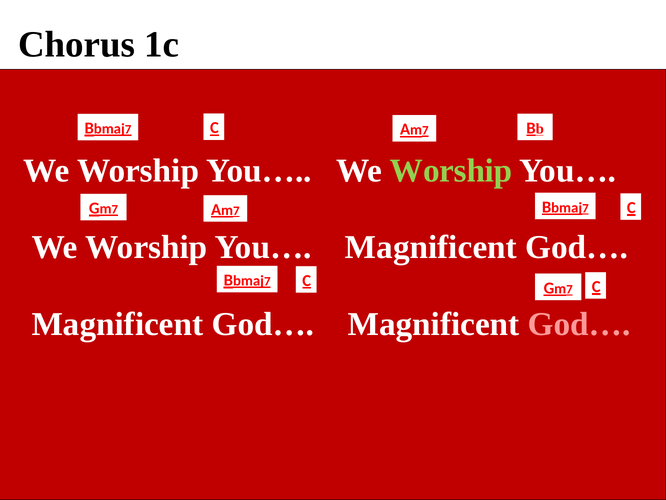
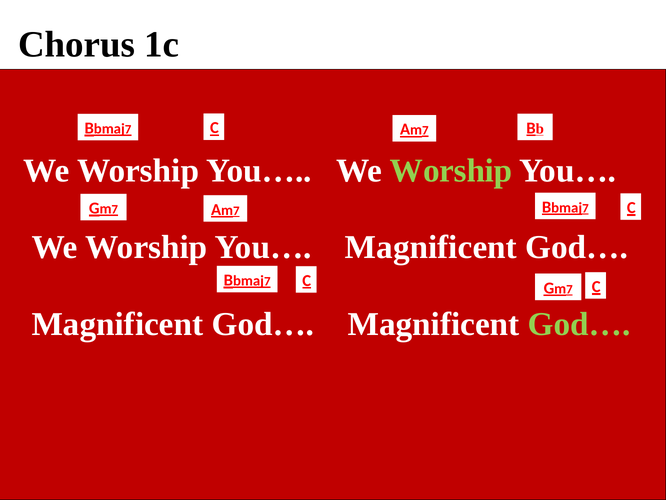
God… colour: pink -> light green (579, 324)
